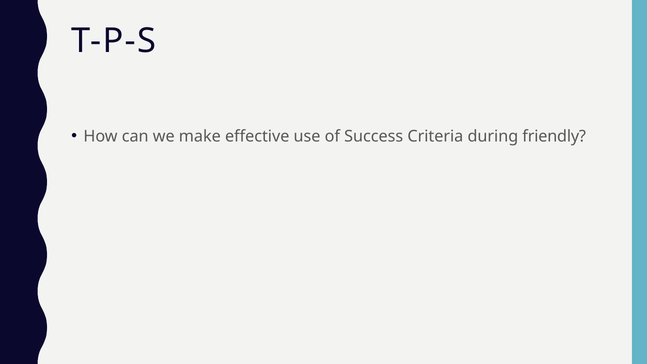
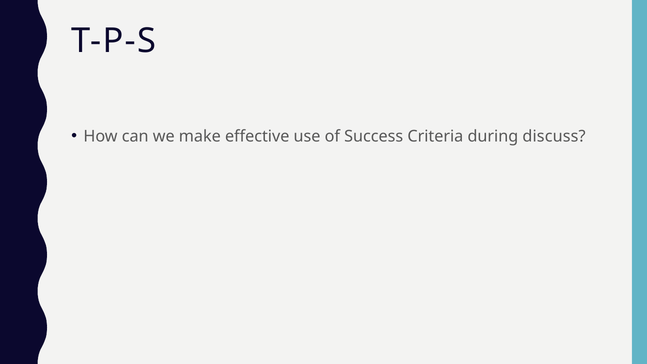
friendly: friendly -> discuss (554, 137)
